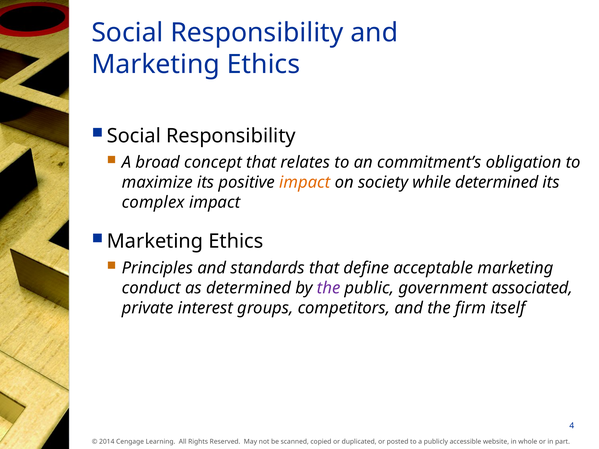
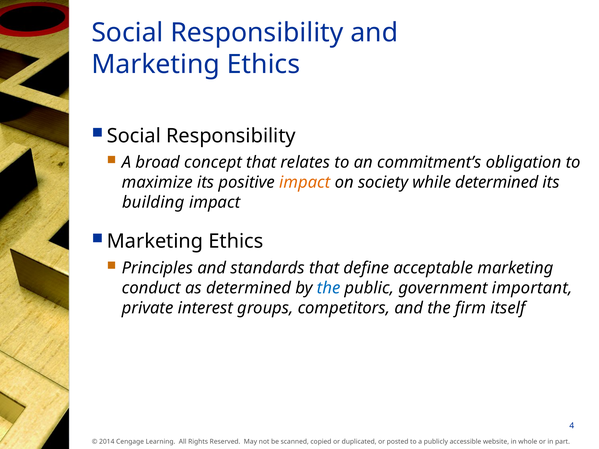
complex: complex -> building (153, 203)
the colour: purple -> blue (329, 288)
associated: associated -> important (532, 288)
